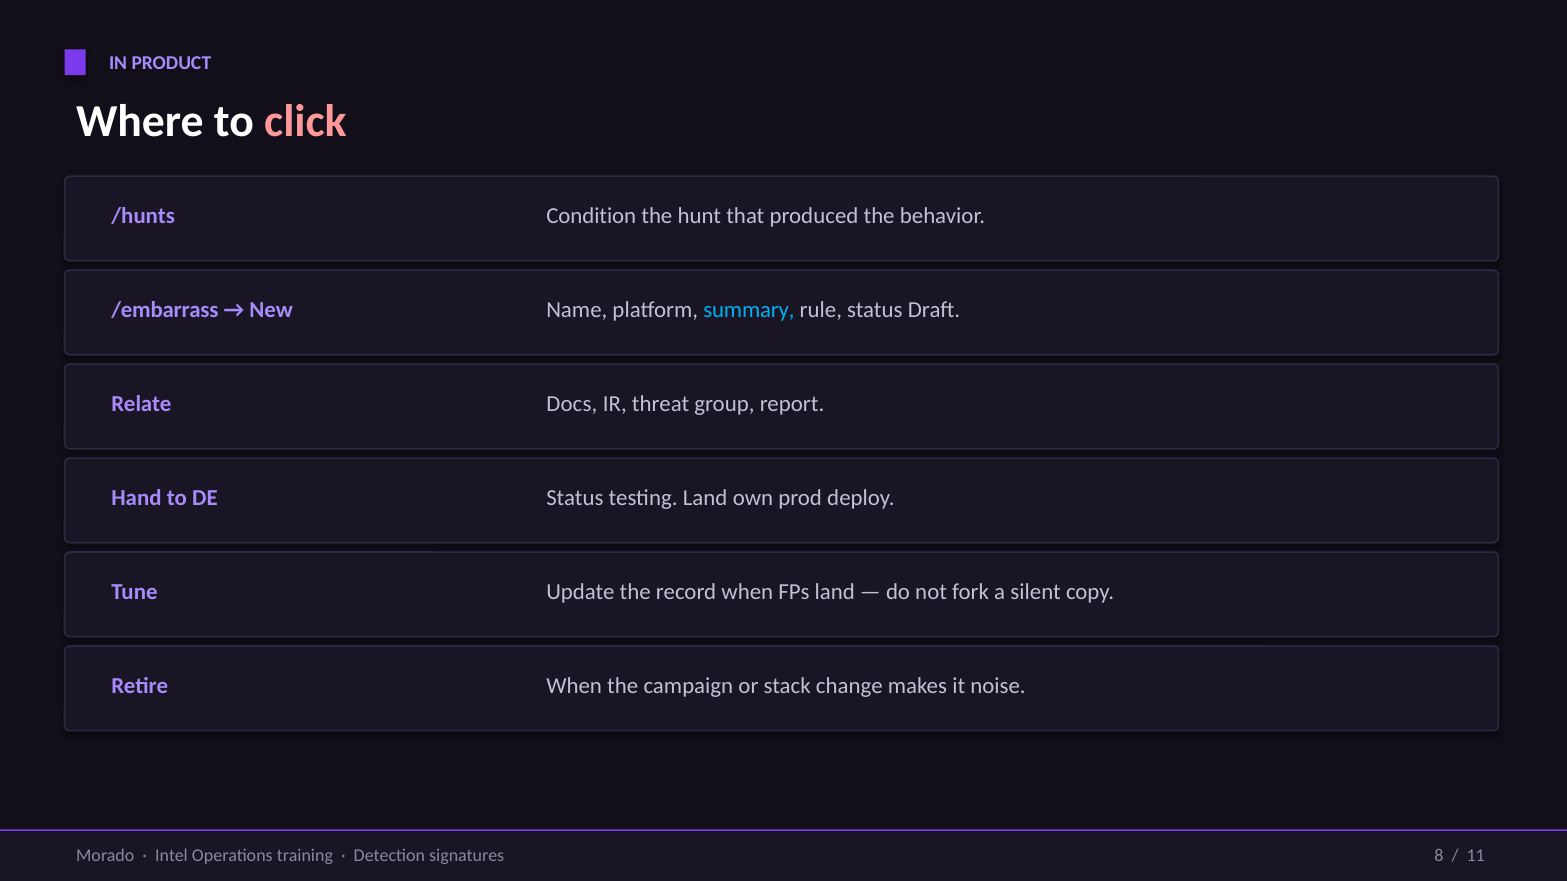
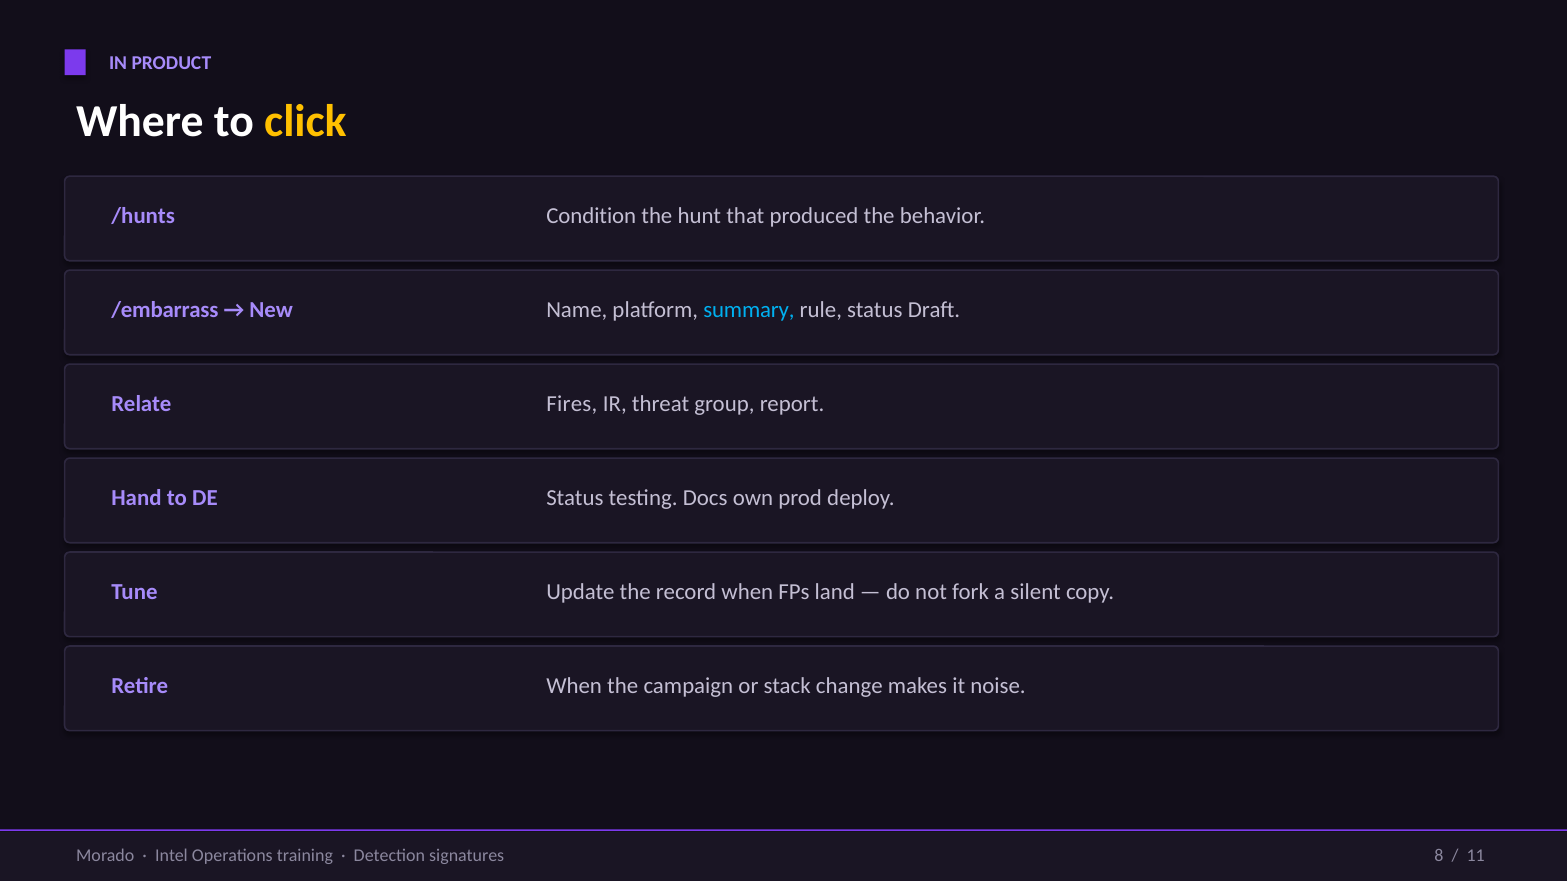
click colour: pink -> yellow (305, 121)
Docs: Docs -> Fires (572, 404)
testing Land: Land -> Docs (705, 498)
